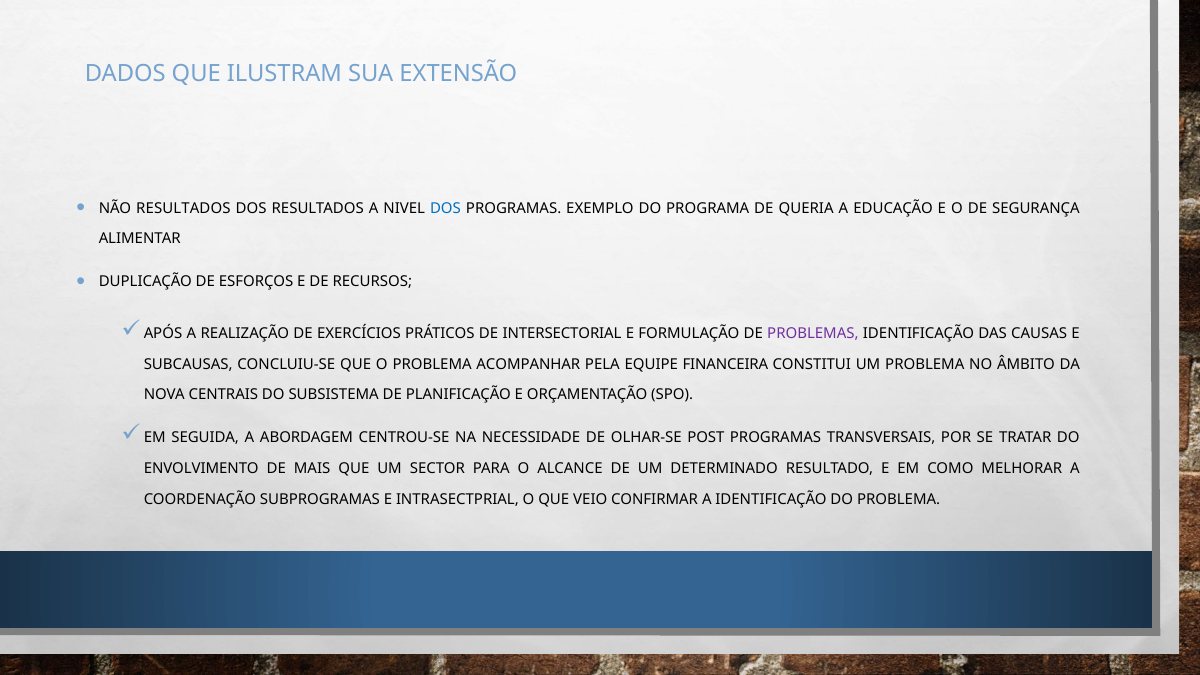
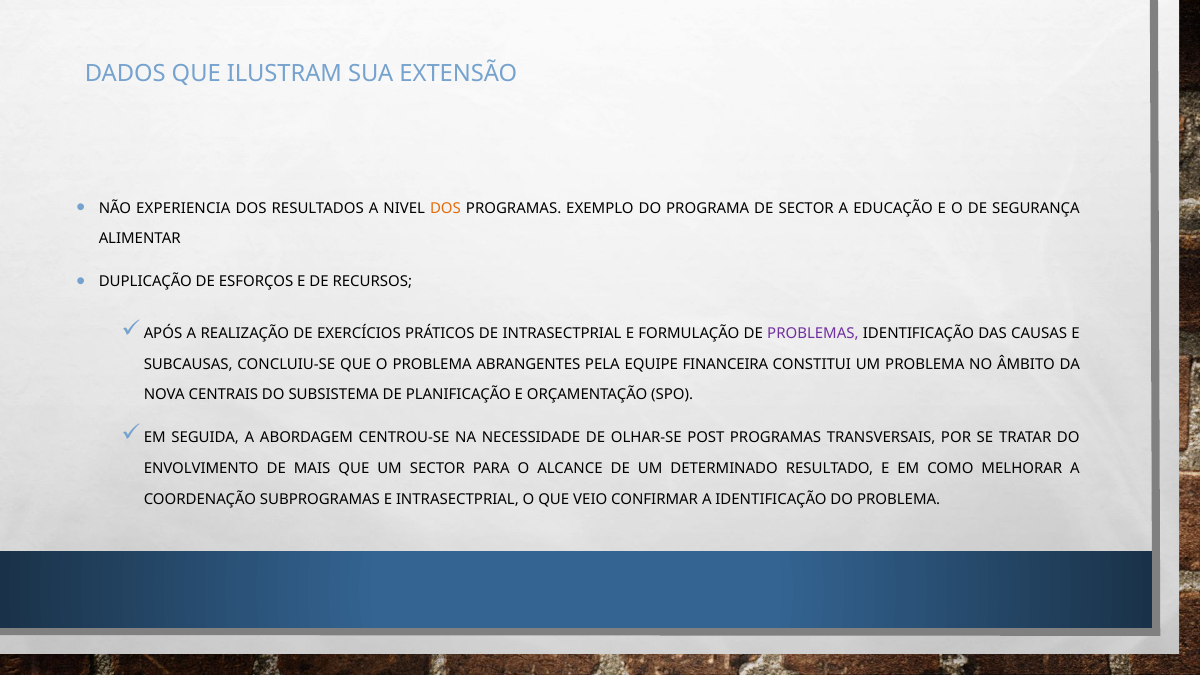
NÃO RESULTADOS: RESULTADOS -> EXPERIENCIA (183, 208)
DOS colour: blue -> orange (445, 208)
DE QUERIA: QUERIA -> SECTOR (806, 208)
DE INTERSECTORIAL: INTERSECTORIAL -> INTRASECTPRIAL (562, 334)
ACOMPANHAR: ACOMPANHAR -> ABRANGENTES (528, 364)
